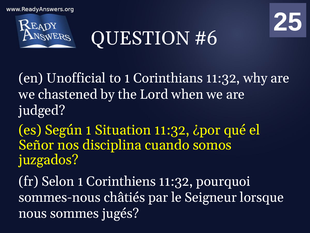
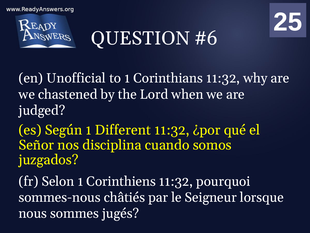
Situation: Situation -> Different (123, 130)
